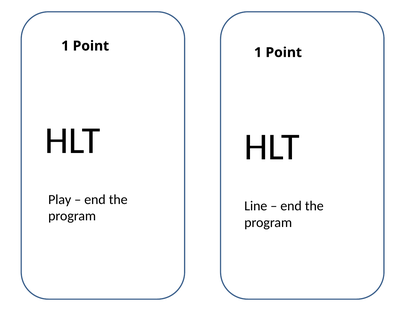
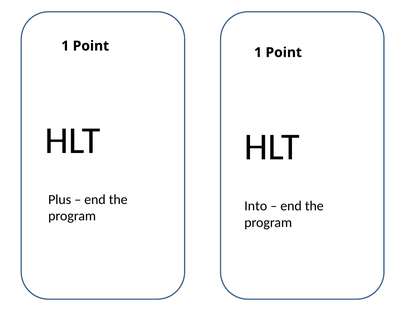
Play: Play -> Plus (60, 200)
Line: Line -> Into (256, 206)
